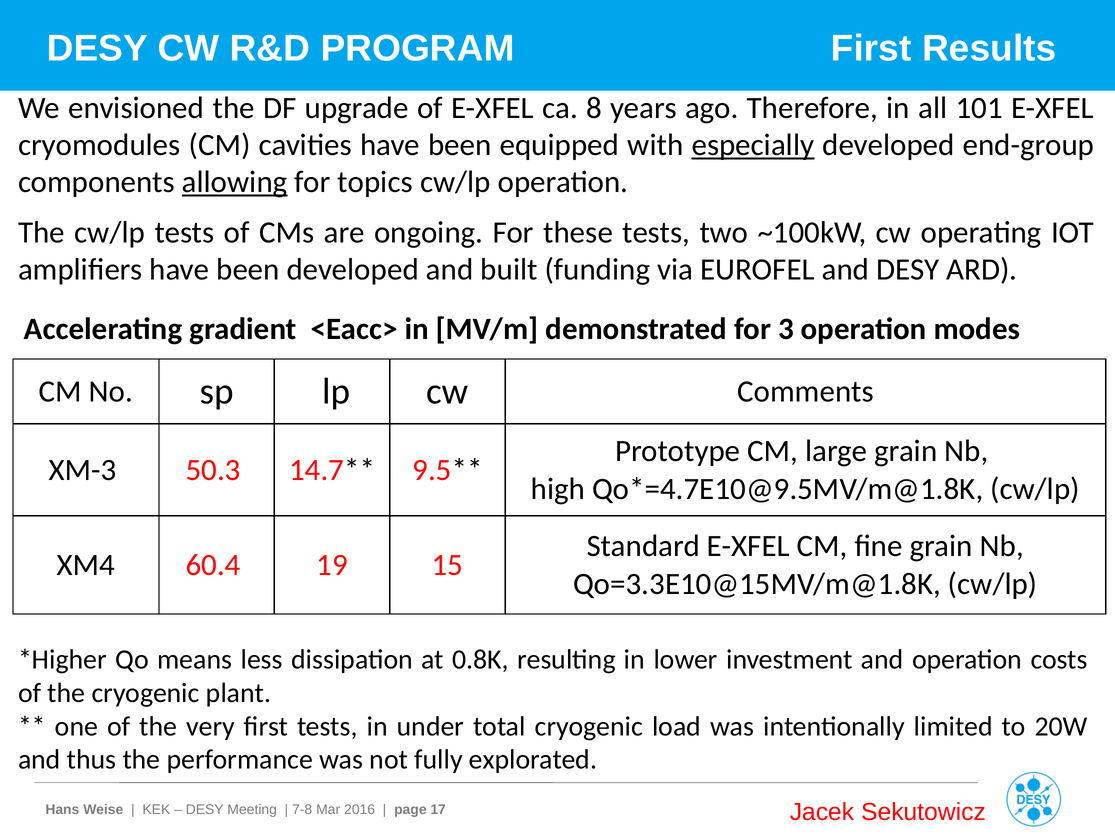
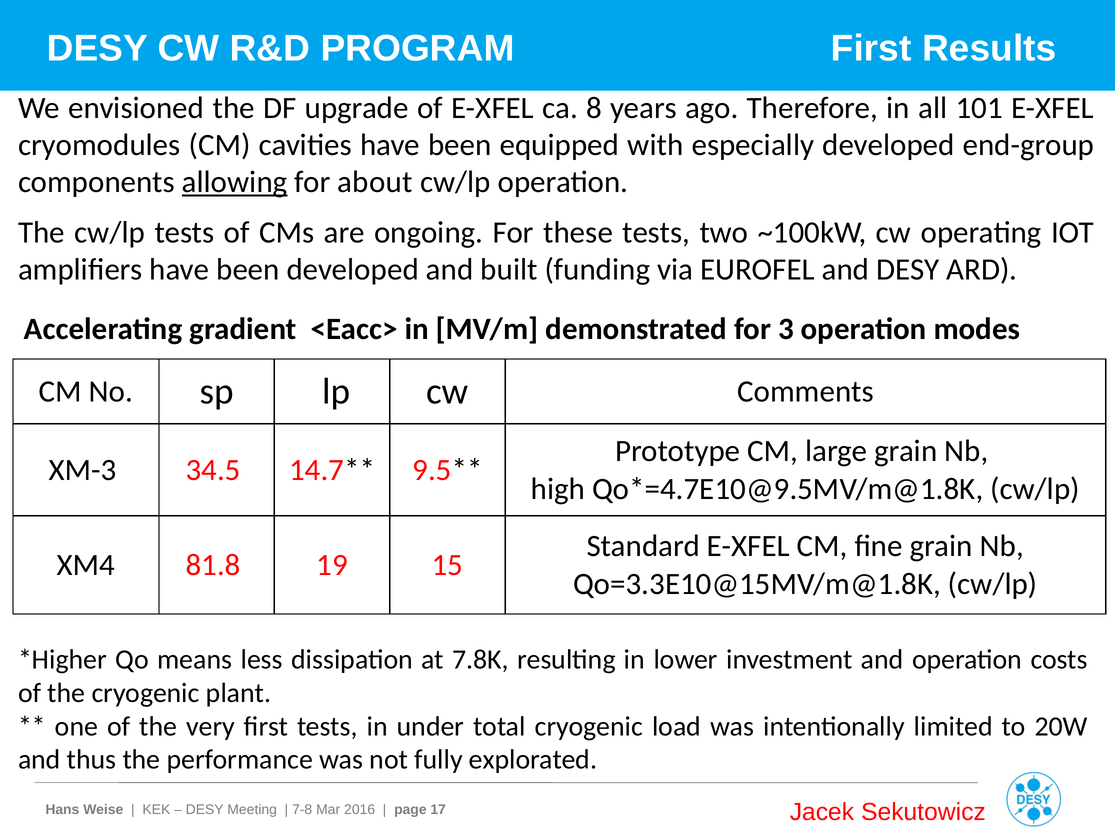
especially underline: present -> none (753, 145)
topics: topics -> about (375, 182)
50.3: 50.3 -> 34.5 (213, 470)
60.4: 60.4 -> 81.8 (213, 565)
0.8K: 0.8K -> 7.8K (481, 660)
